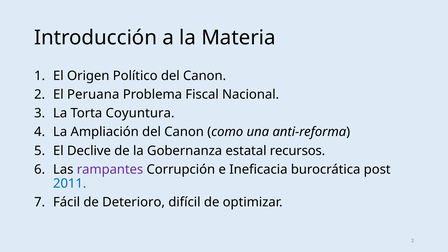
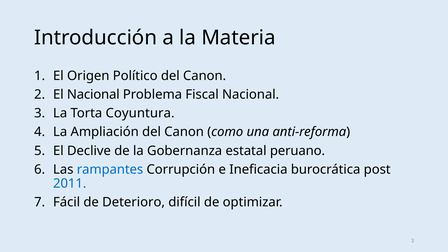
El Peruana: Peruana -> Nacional (93, 94)
recursos: recursos -> peruano (297, 151)
rampantes colour: purple -> blue (110, 170)
